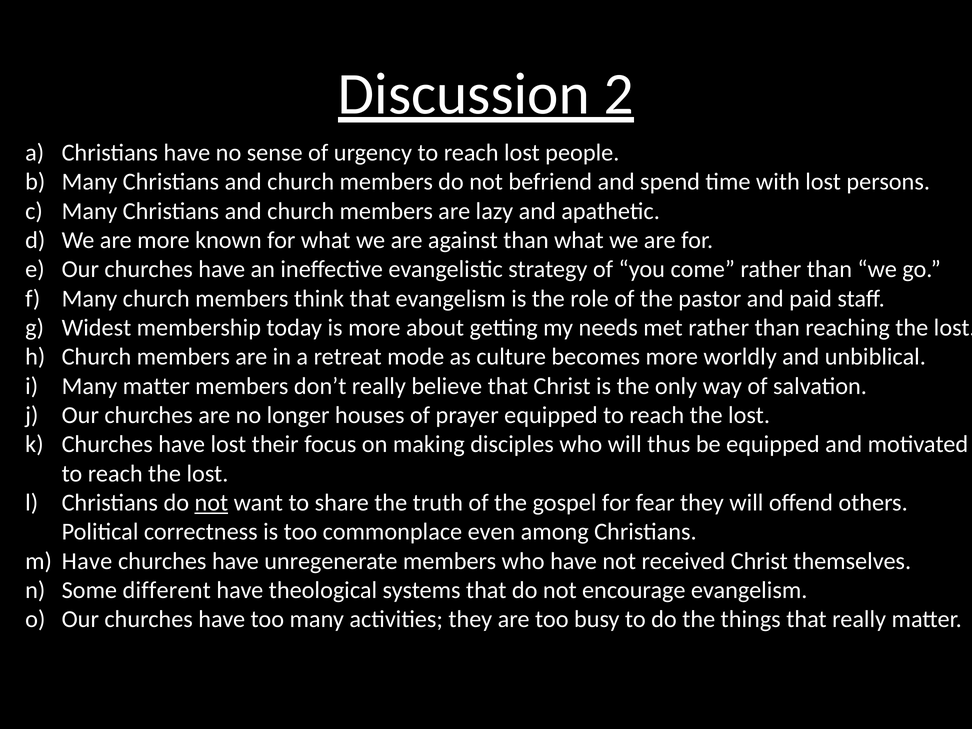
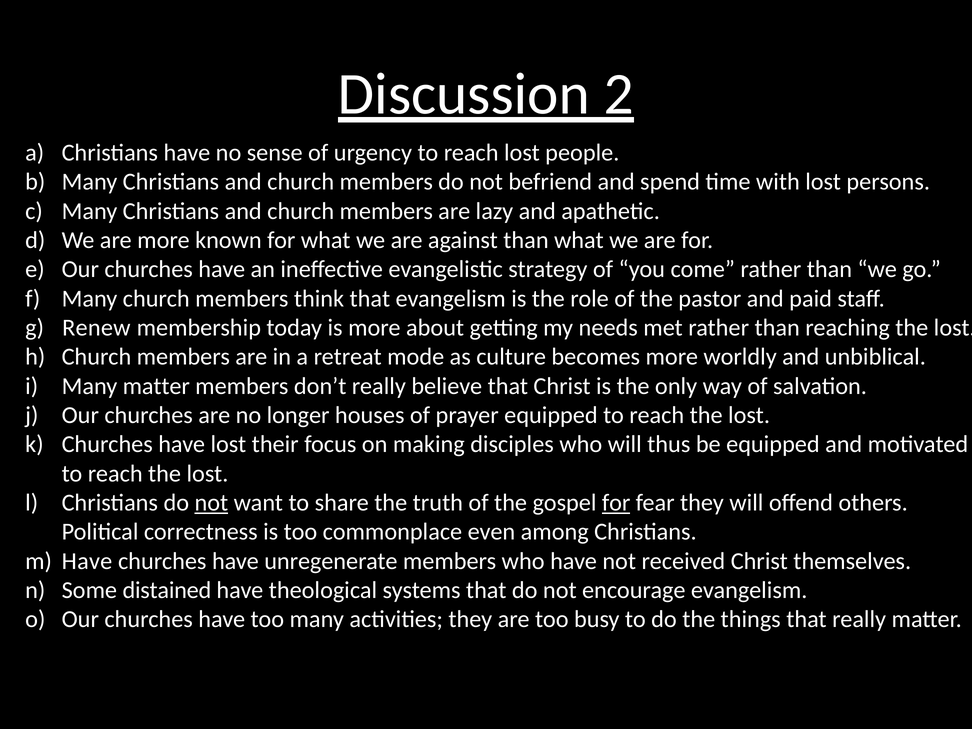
Widest: Widest -> Renew (96, 328)
for underline: none -> present (616, 503)
different: different -> distained (167, 590)
